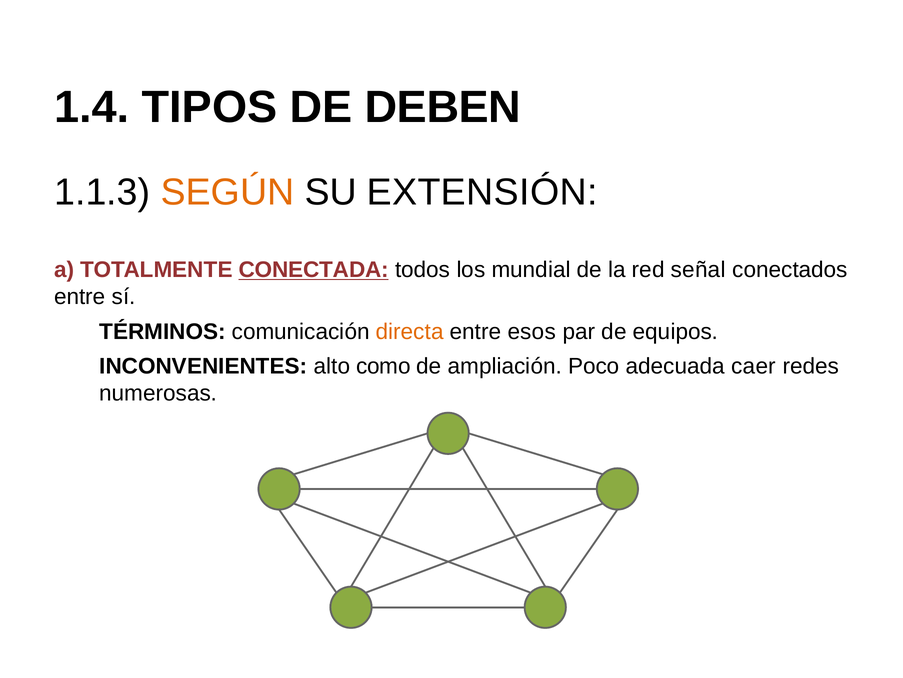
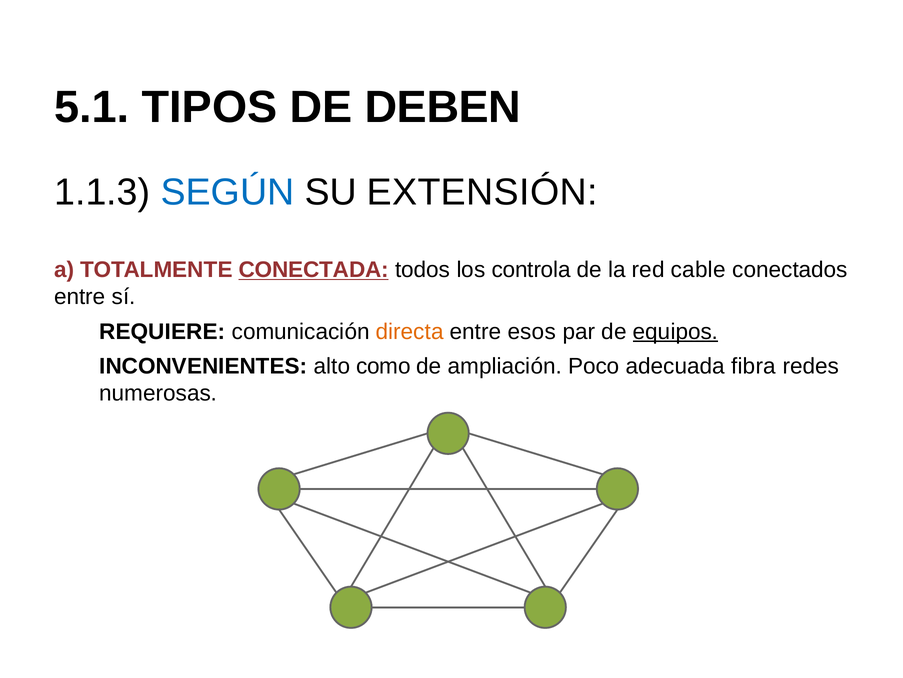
1.4: 1.4 -> 5.1 (92, 107)
SEGÚN colour: orange -> blue (228, 192)
mundial: mundial -> controla (531, 269)
señal: señal -> cable (698, 269)
TÉRMINOS: TÉRMINOS -> REQUIERE (162, 331)
equipos underline: none -> present (675, 331)
caer: caer -> fibra (754, 366)
